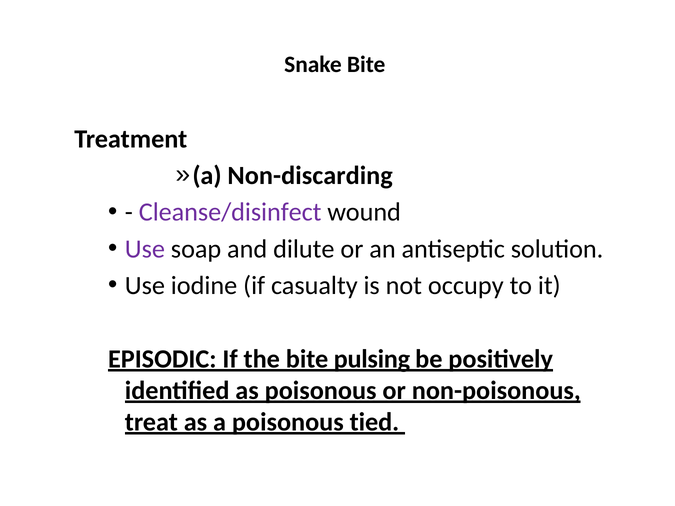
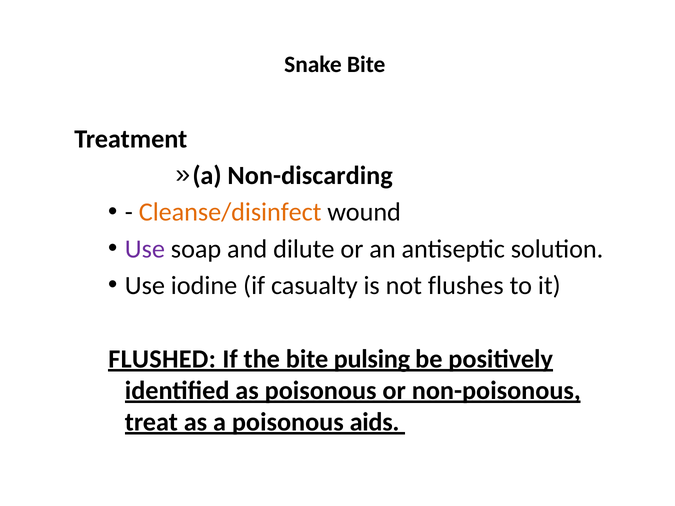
Cleanse/disinfect colour: purple -> orange (230, 212)
occupy: occupy -> flushes (466, 286)
EPISODIC: EPISODIC -> FLUSHED (162, 359)
tied: tied -> aids (375, 422)
